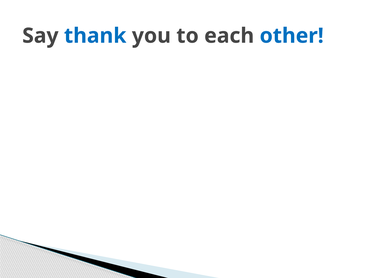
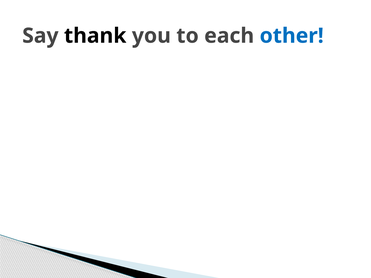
thank colour: blue -> black (95, 36)
